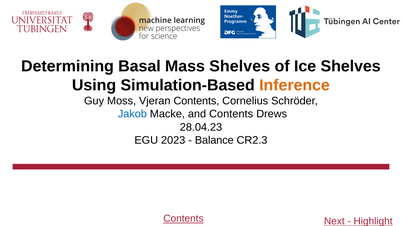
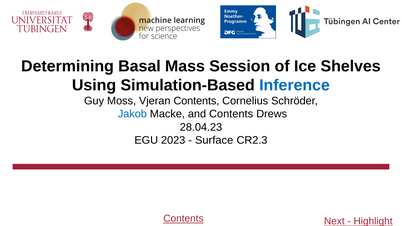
Mass Shelves: Shelves -> Session (240, 66)
Inference colour: orange -> blue (295, 85)
Balance: Balance -> Surface (214, 140)
